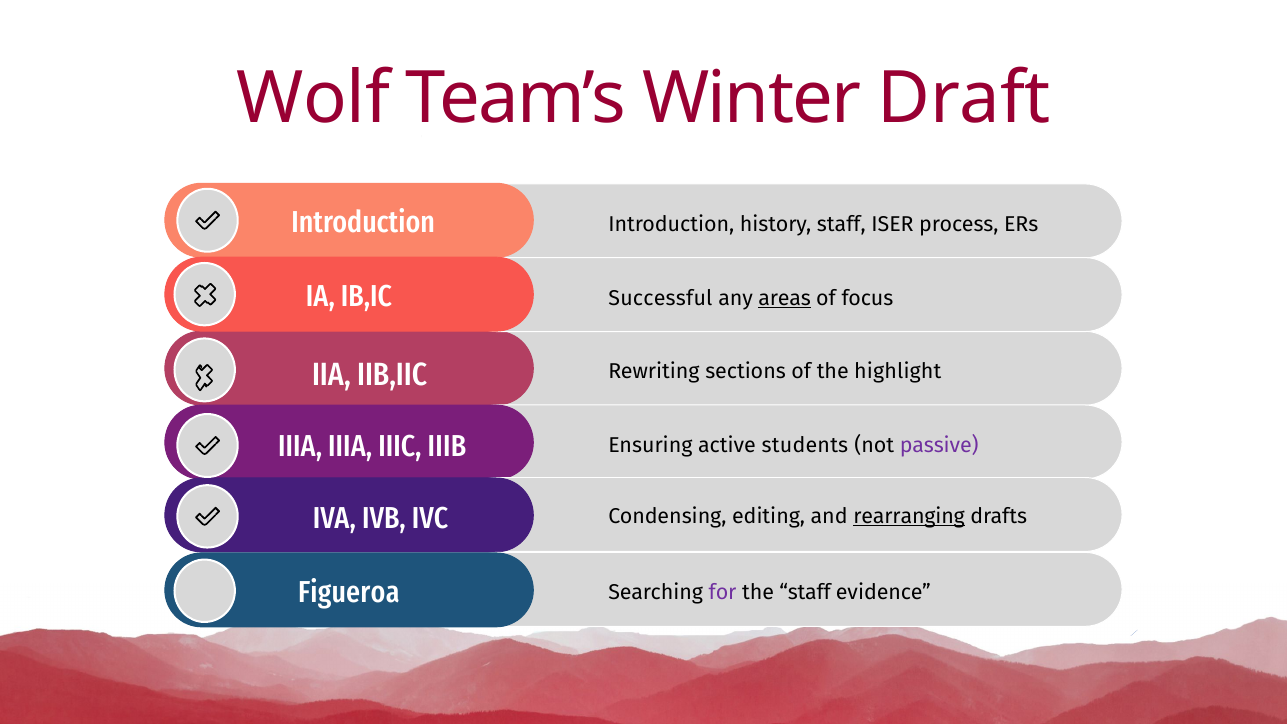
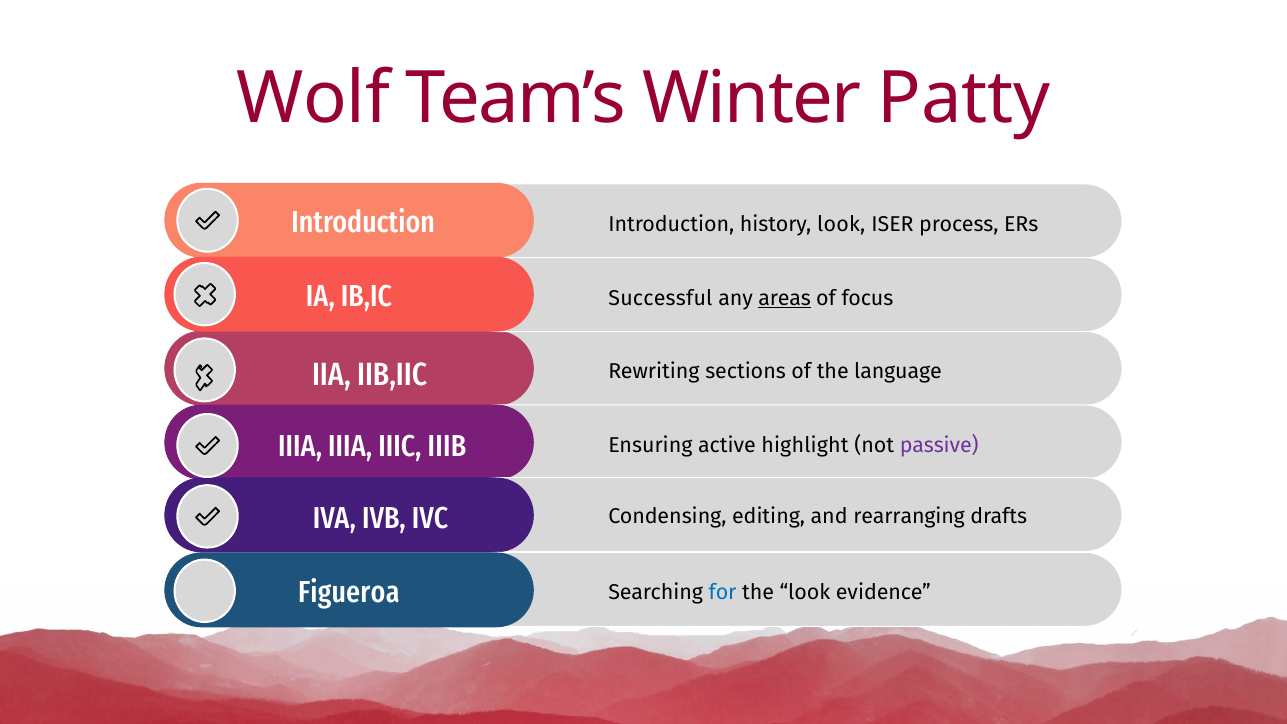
Draft: Draft -> Patty (964, 99)
history staff: staff -> look (841, 224)
highlight: highlight -> language (898, 372)
students: students -> highlight (805, 445)
rearranging underline: present -> none (909, 516)
for colour: purple -> blue (723, 593)
the staff: staff -> look (805, 593)
